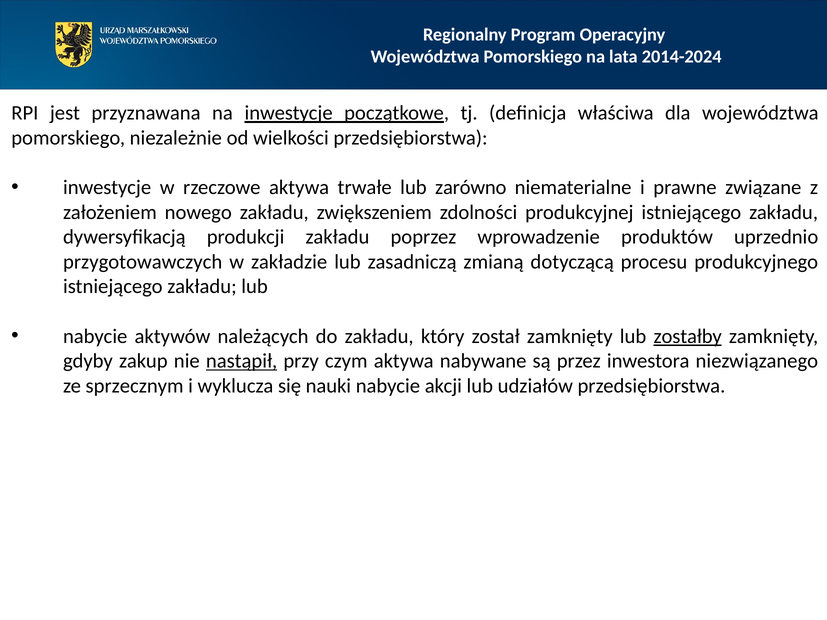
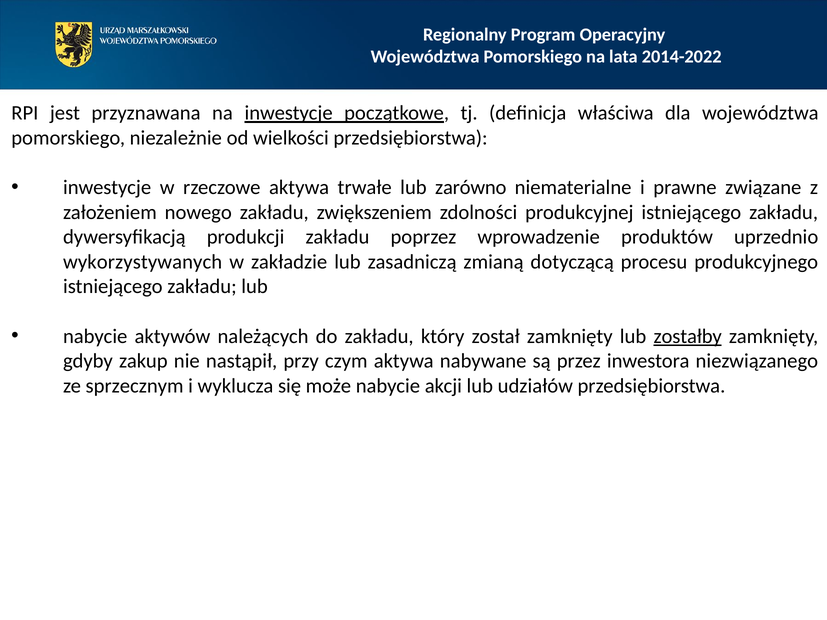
2014-2024: 2014-2024 -> 2014-2022 (682, 57)
przygotowawczych: przygotowawczych -> wykorzystywanych (143, 262)
nastąpił underline: present -> none (242, 361)
nauki: nauki -> może (328, 386)
